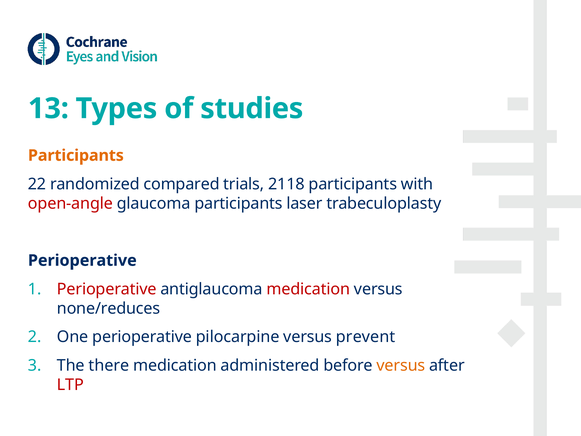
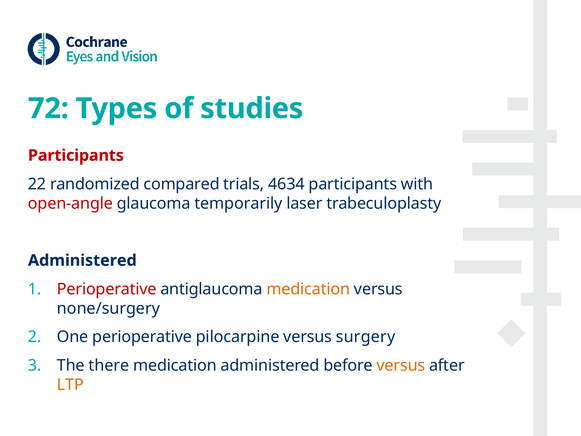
13: 13 -> 72 (48, 109)
Participants colour: orange -> red (76, 155)
2118: 2118 -> 4634 (286, 184)
glaucoma participants: participants -> temporarily (238, 203)
Perioperative: Perioperative -> Administered (82, 260)
medication colour: red -> orange (308, 289)
none/reduces: none/reduces -> none/surgery (108, 308)
prevent: prevent -> surgery (366, 337)
LTP colour: red -> orange (70, 385)
